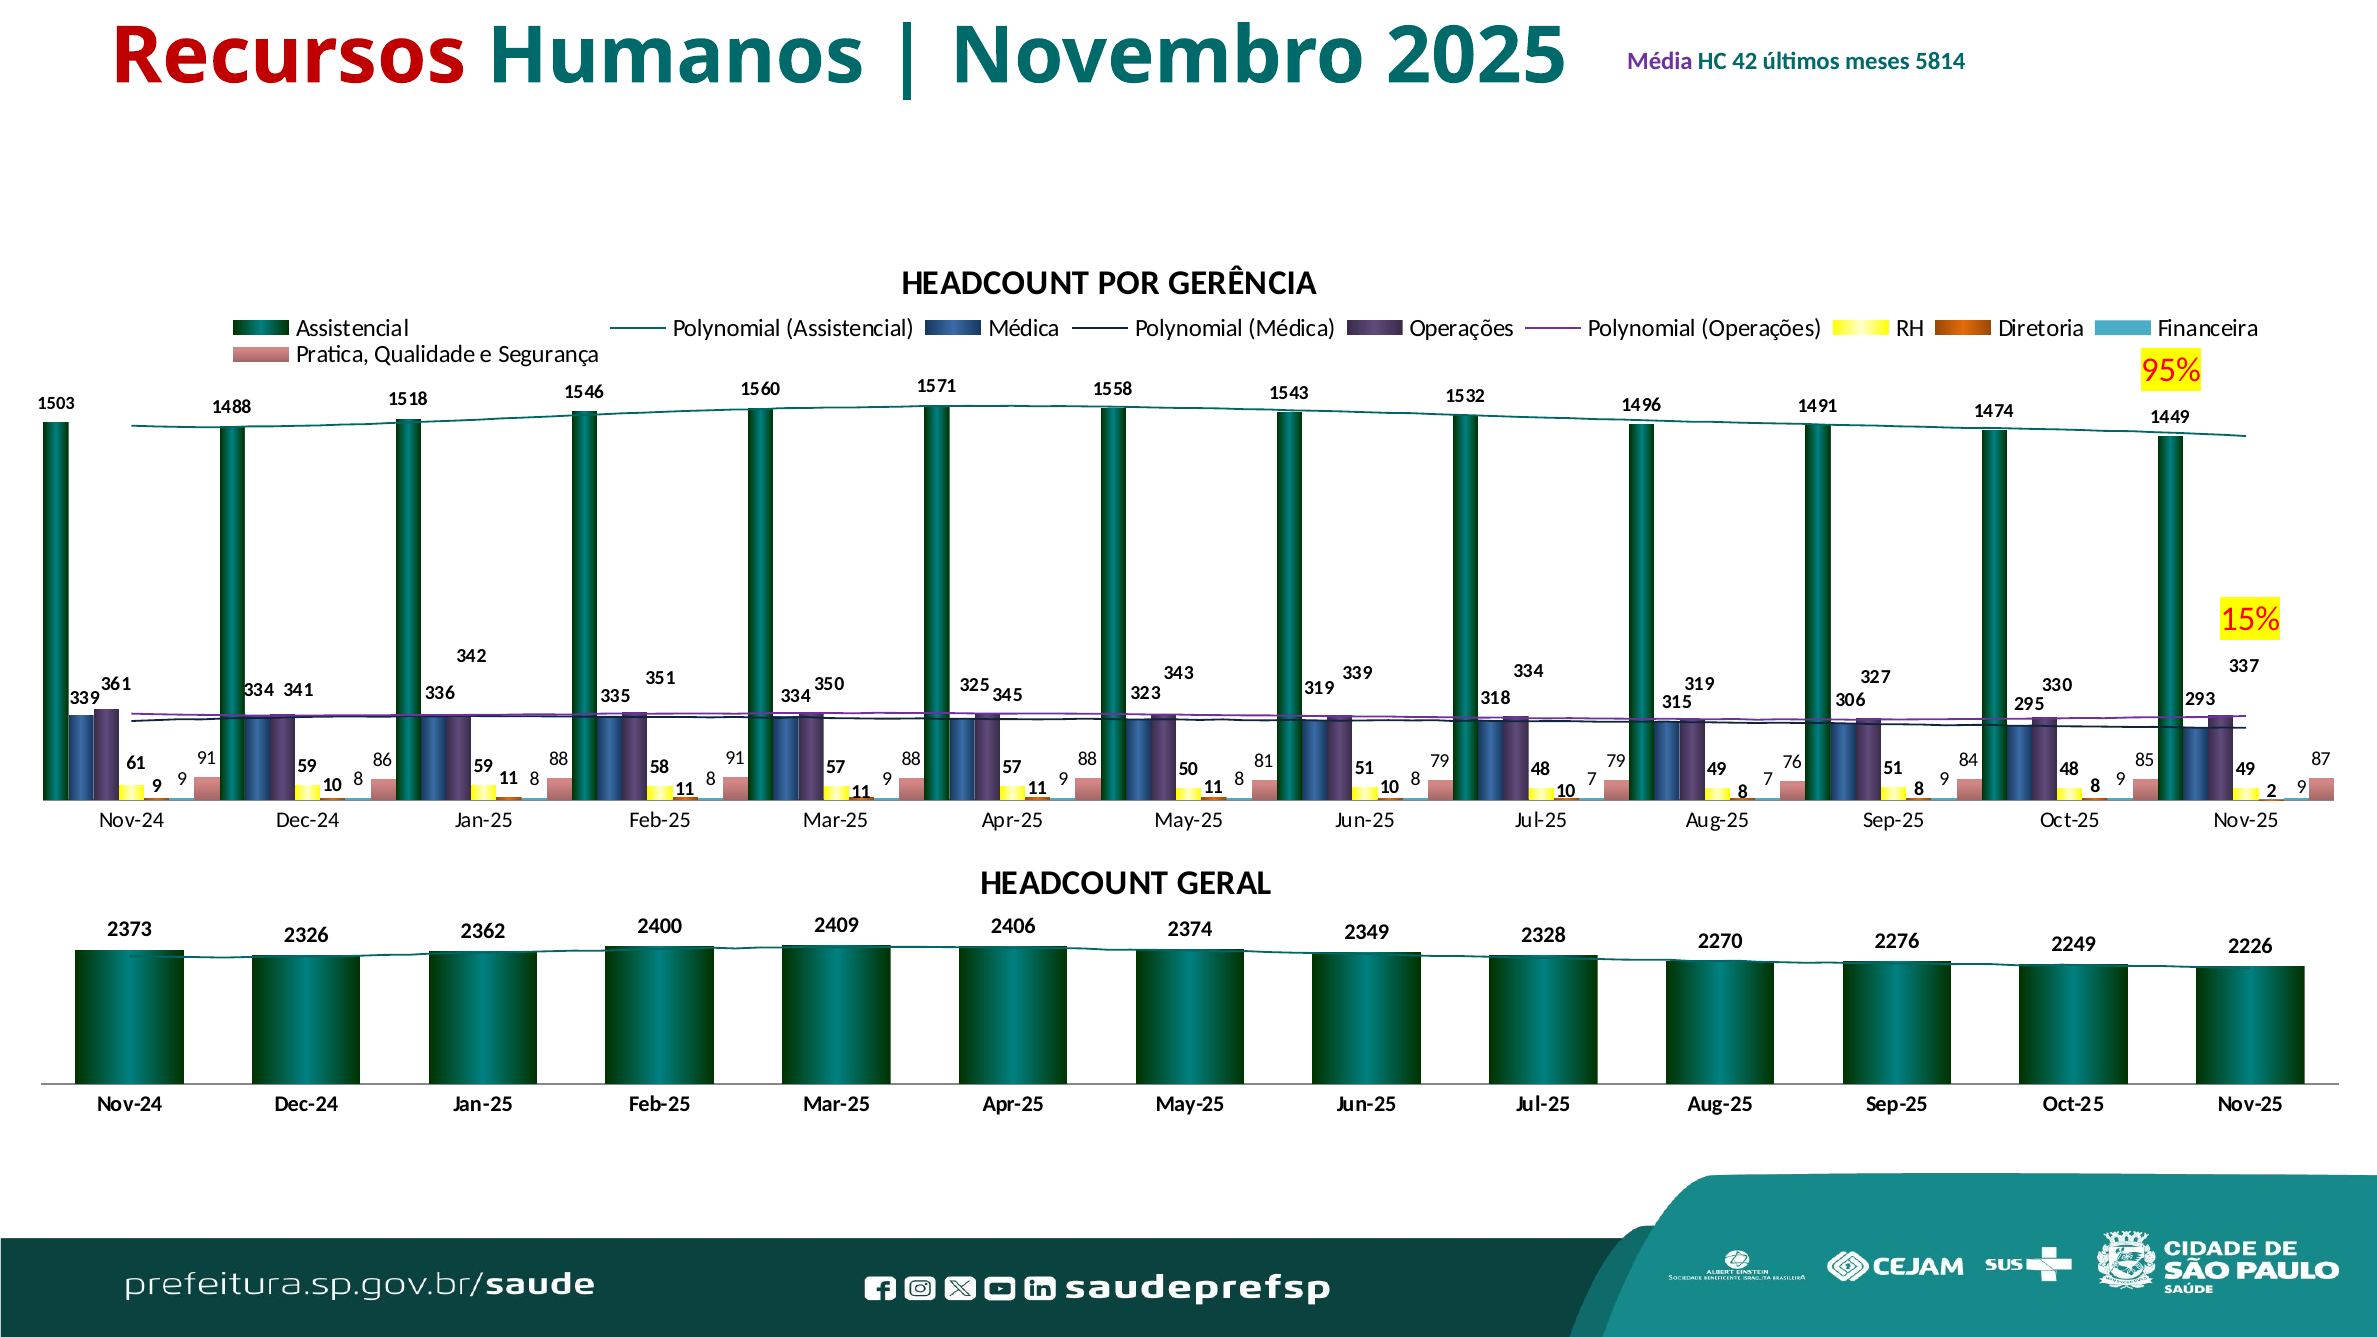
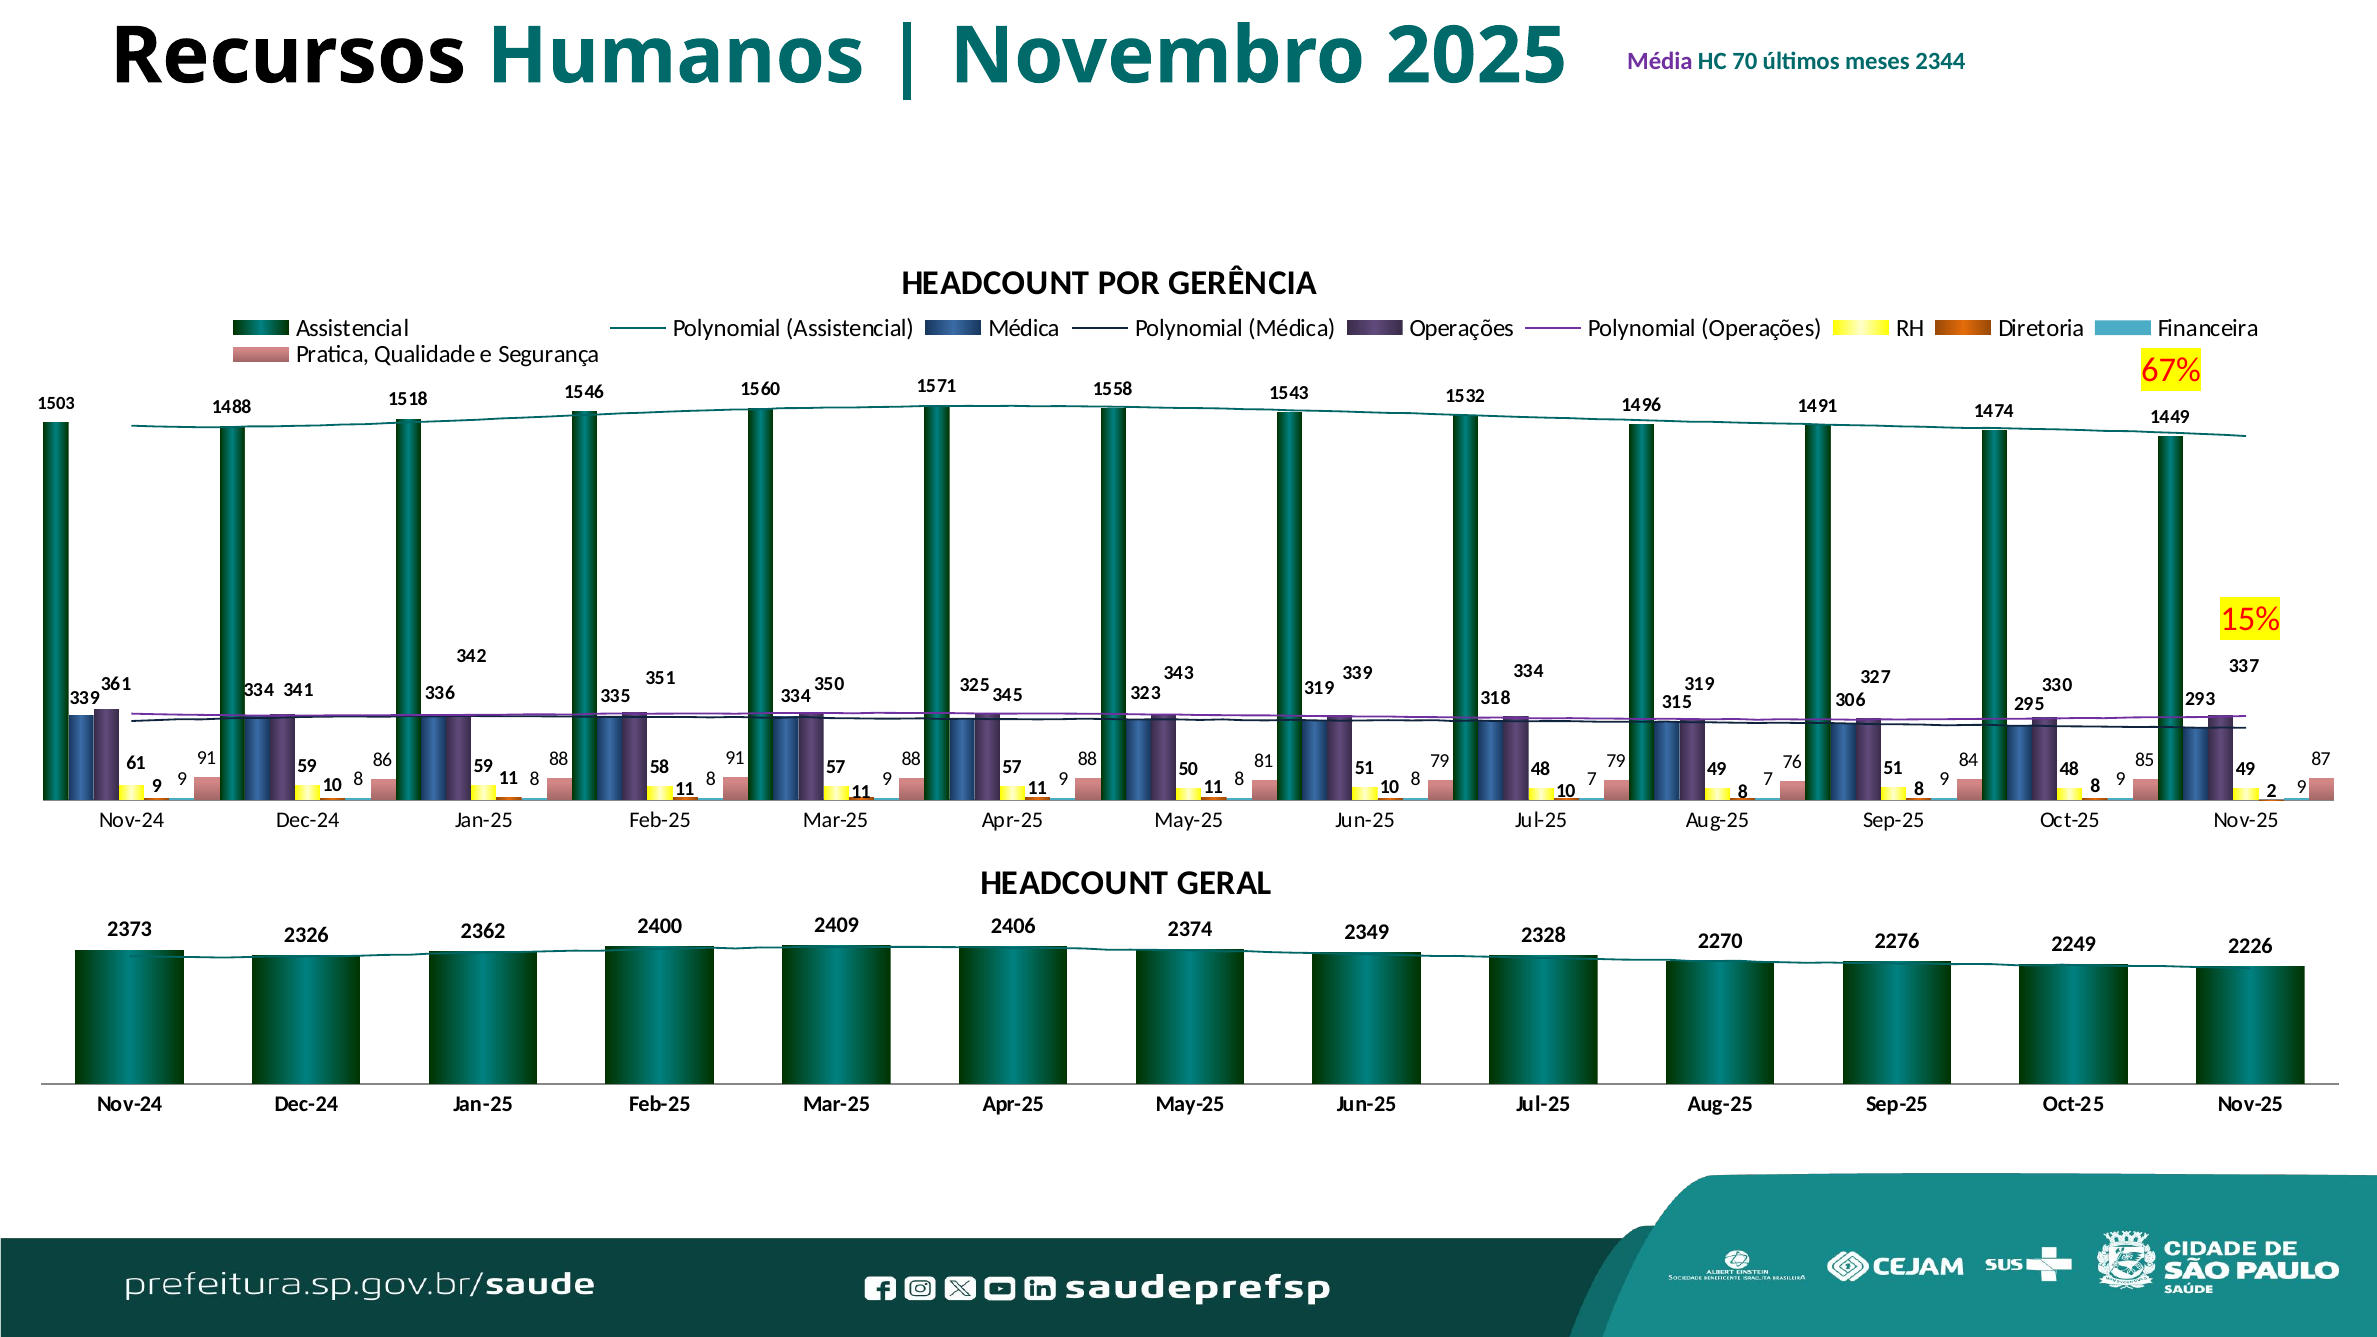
Recursos colour: red -> black (288, 56)
42: 42 -> 70 (1745, 61)
5814: 5814 -> 2344 (1940, 61)
95%: 95% -> 67% (2171, 370)
